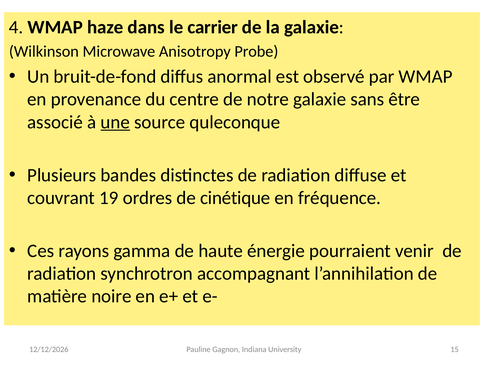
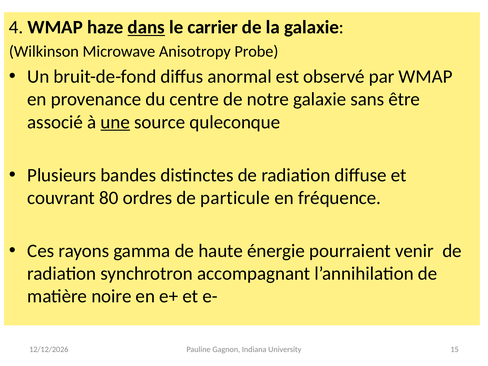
dans underline: none -> present (146, 27)
19: 19 -> 80 (109, 198)
cinétique: cinétique -> particule (235, 198)
